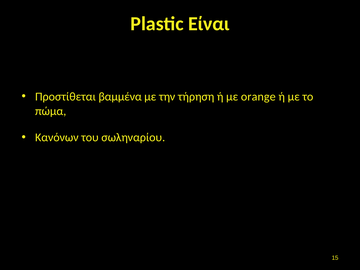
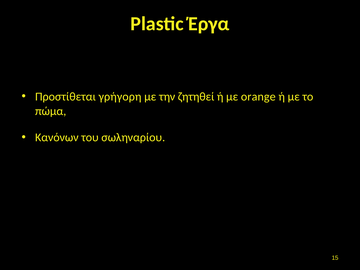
Είναι: Είναι -> Έργα (209, 24)
βαμμένα: βαμμένα -> γρήγορη (120, 97)
τήρηση: τήρηση -> ζητηθεί (196, 97)
